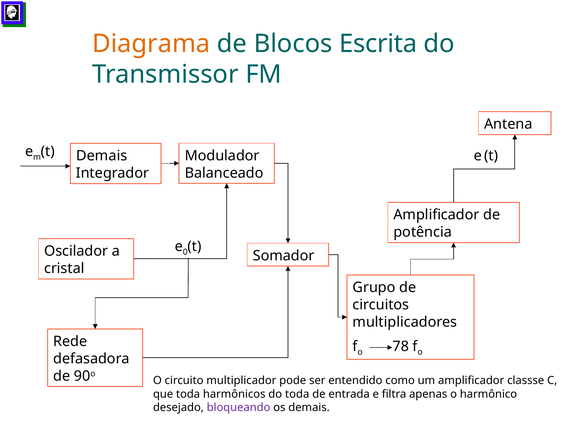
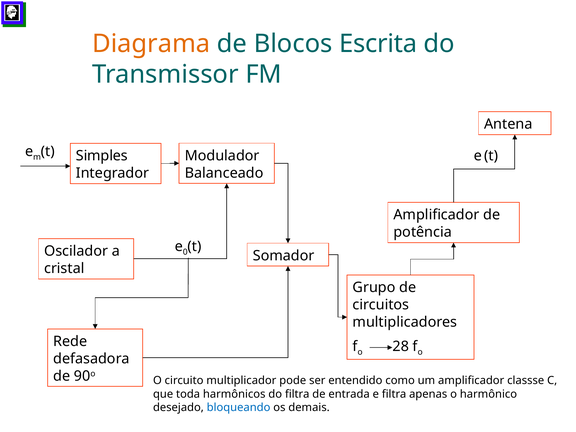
Demais: Demais -> Simples (102, 156)
78: 78 -> 28 (401, 347)
do toda: toda -> filtra (297, 394)
bloqueando colour: purple -> blue (239, 407)
